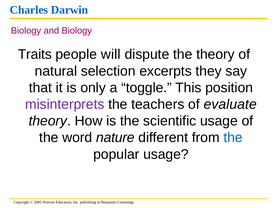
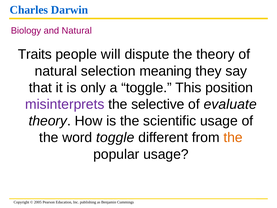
and Biology: Biology -> Natural (77, 31)
excerpts: excerpts -> meaning (166, 71)
teachers: teachers -> selective (158, 104)
word nature: nature -> toggle (115, 137)
the colour: blue -> orange (233, 137)
